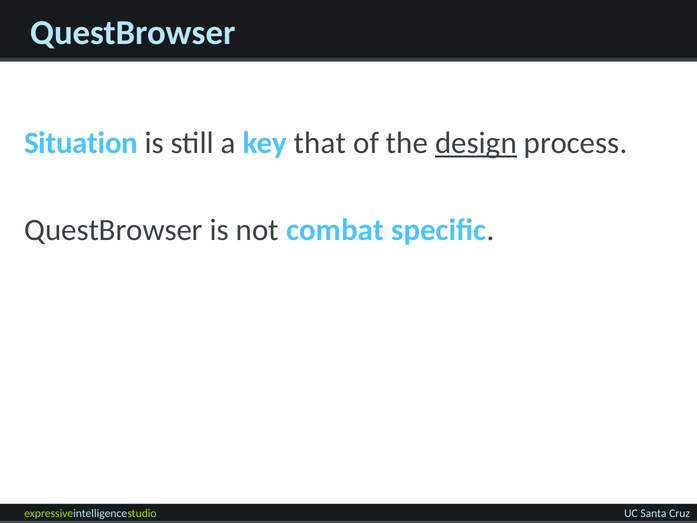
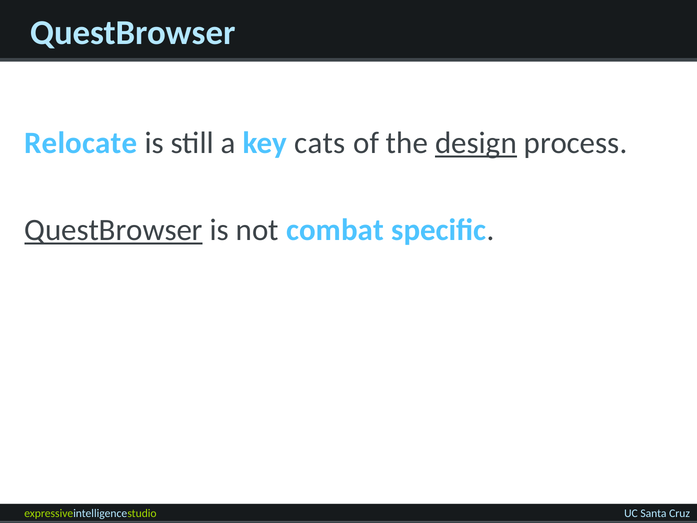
Situation: Situation -> Relocate (81, 143)
that: that -> cats (320, 143)
QuestBrowser underline: none -> present (114, 230)
